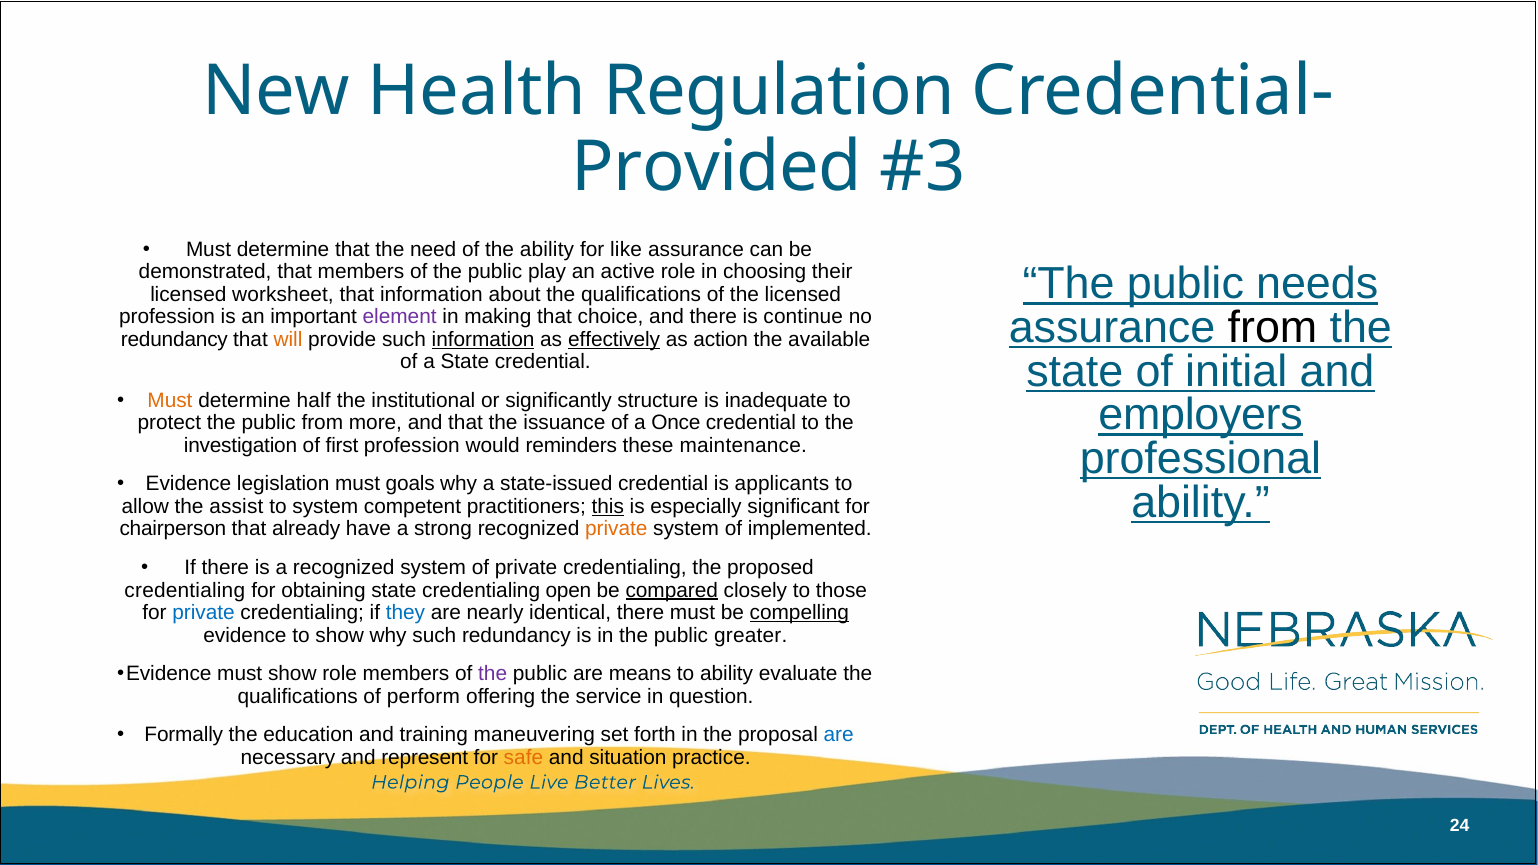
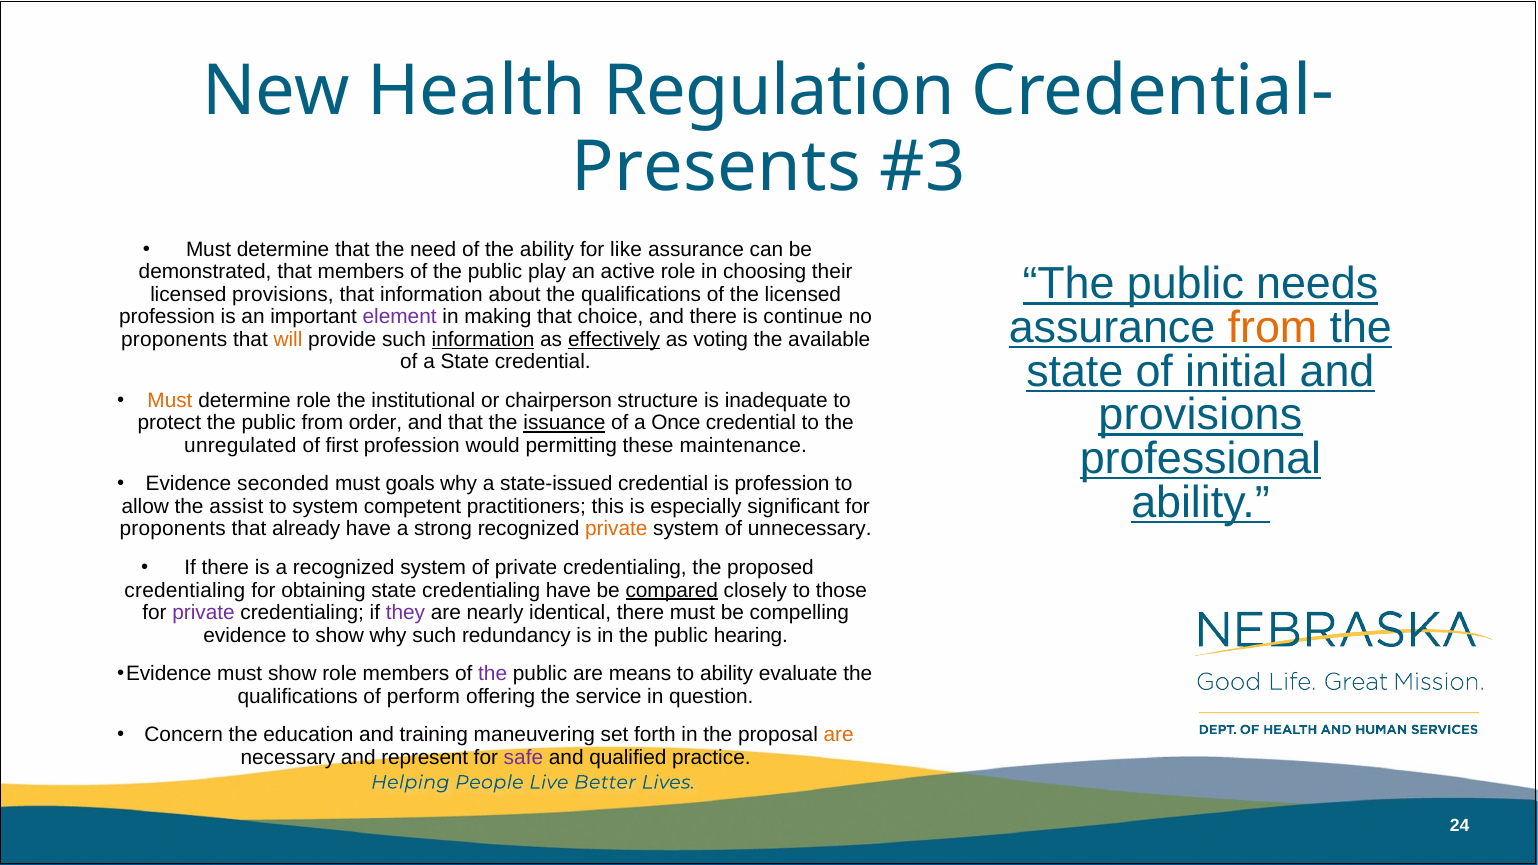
Provided: Provided -> Presents (716, 167)
licensed worksheet: worksheet -> provisions (283, 294)
from colour: black -> orange (1273, 328)
redundancy: redundancy -> proponents (174, 339)
action: action -> voting (721, 339)
determine half: half -> role (314, 400)
significantly: significantly -> chairperson (559, 400)
employers: employers -> provisions (1200, 415)
more: more -> order (376, 423)
issuance underline: none -> present (564, 423)
investigation: investigation -> unregulated (240, 446)
reminders: reminders -> permitting (571, 446)
legislation: legislation -> seconded (283, 484)
is applicants: applicants -> profession (782, 484)
this underline: present -> none (608, 507)
chairperson: chairperson -> proponents (173, 529)
implemented: implemented -> unnecessary (810, 529)
credentialing open: open -> have (568, 590)
private colour: blue -> purple (203, 613)
they colour: blue -> purple (405, 613)
compelling underline: present -> none (799, 613)
greater: greater -> hearing (751, 635)
Formally: Formally -> Concern (184, 735)
are colour: blue -> orange (839, 735)
safe colour: orange -> purple (523, 757)
situation: situation -> qualified (628, 757)
